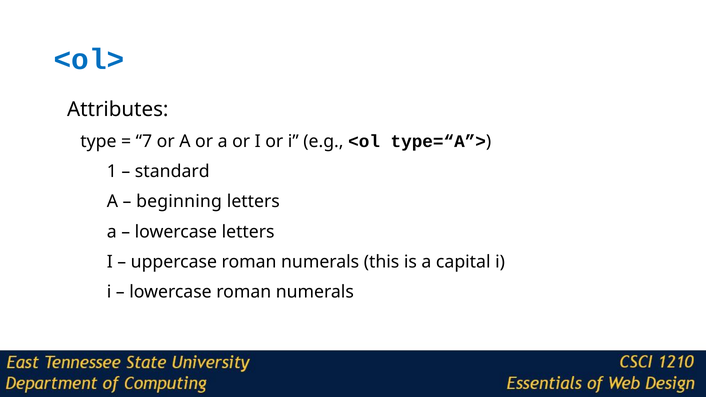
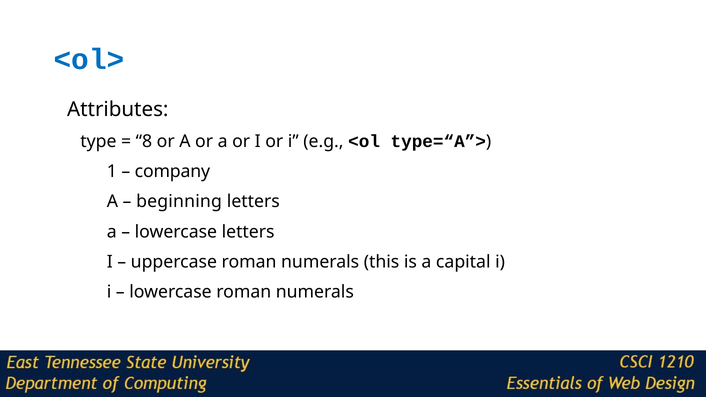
7: 7 -> 8 (144, 141)
standard: standard -> company (172, 171)
